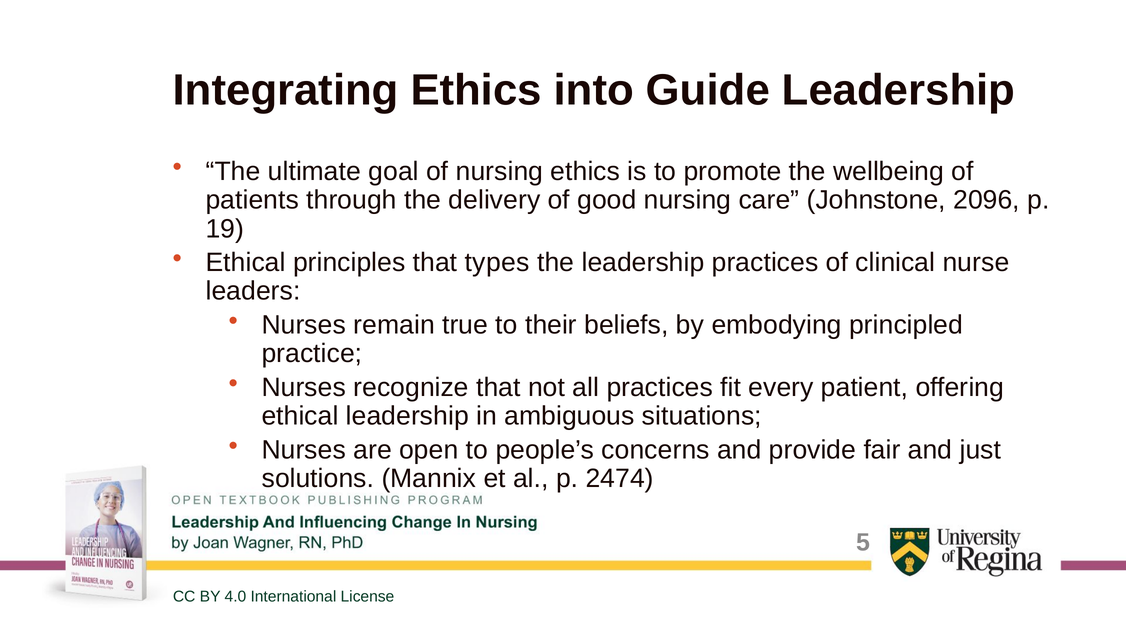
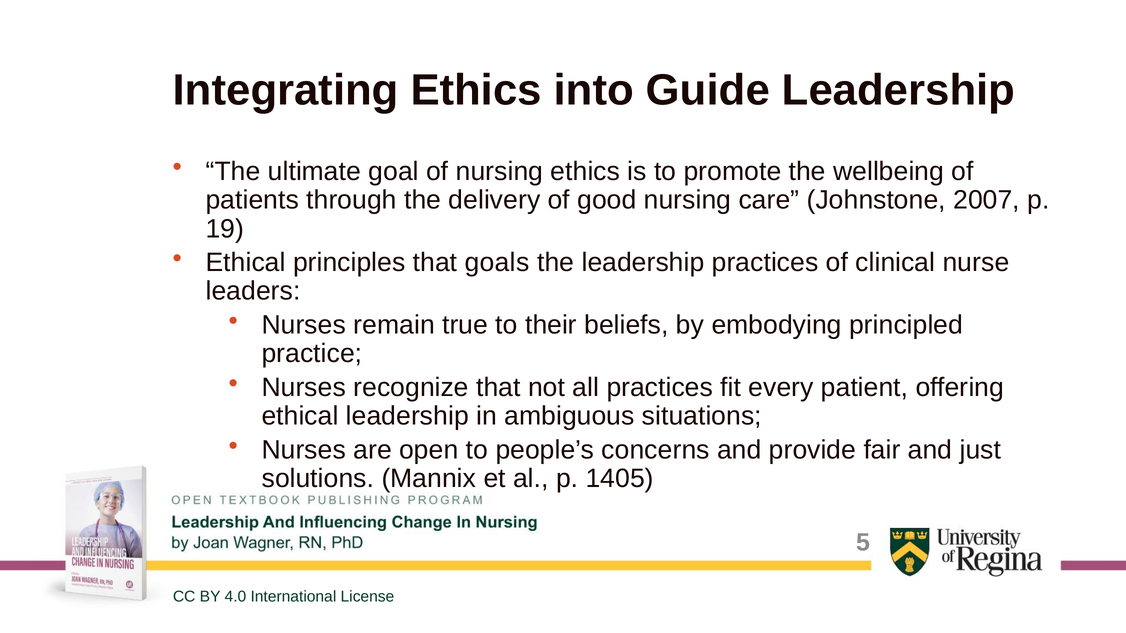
2096: 2096 -> 2007 (987, 200)
types: types -> goals (497, 263)
2474: 2474 -> 1405 (620, 479)
